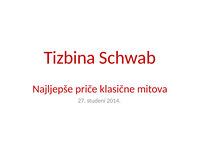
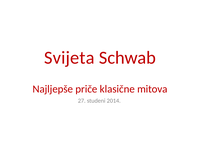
Tizbina: Tizbina -> Svijeta (69, 58)
